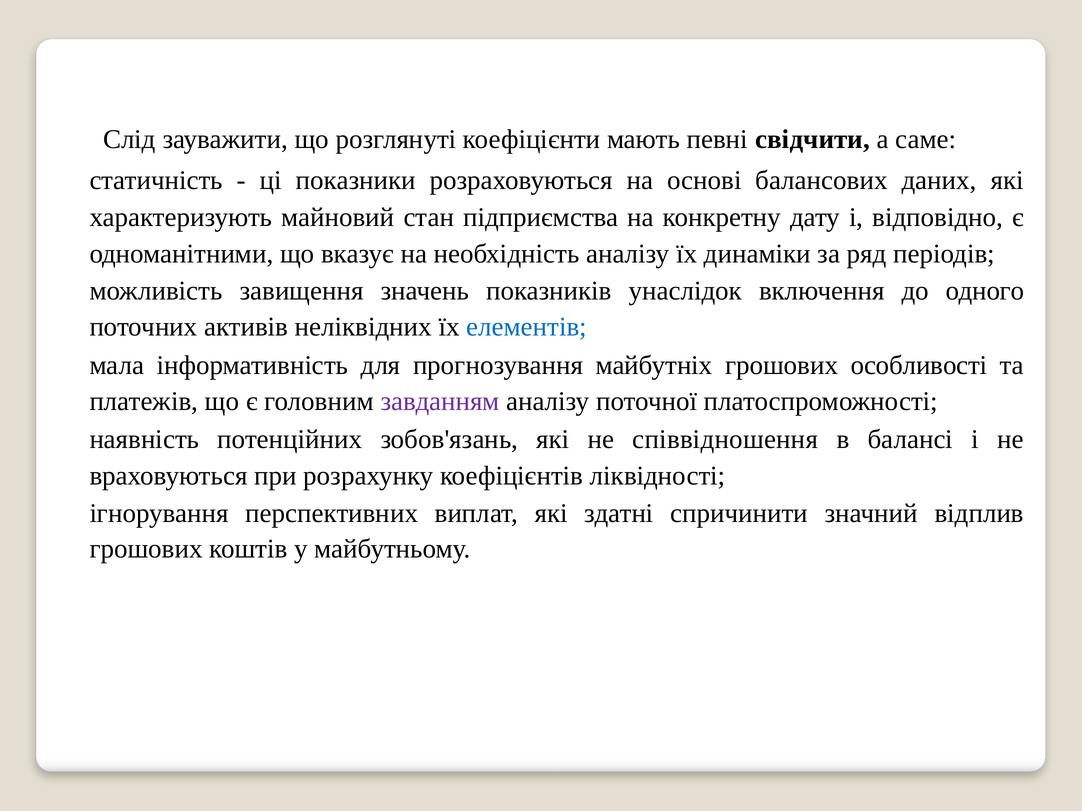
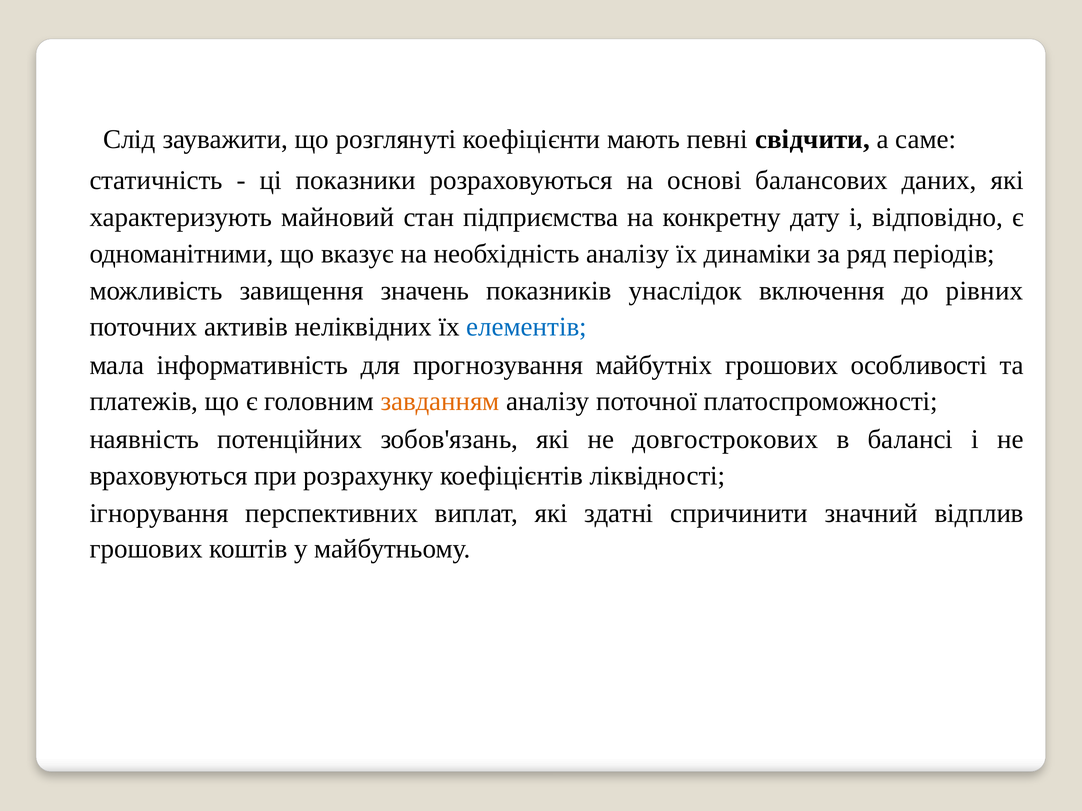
одного: одного -> рівних (985, 291)
завданням colour: purple -> orange (440, 402)
співвідношення: співвідношення -> довгострокових (725, 440)
